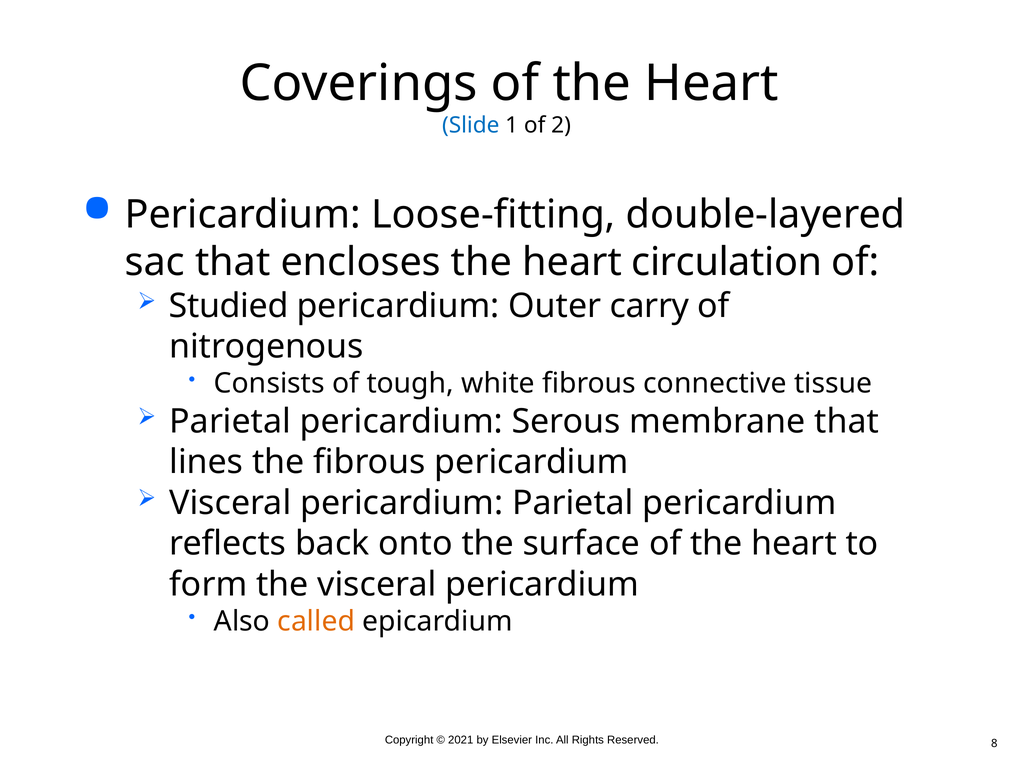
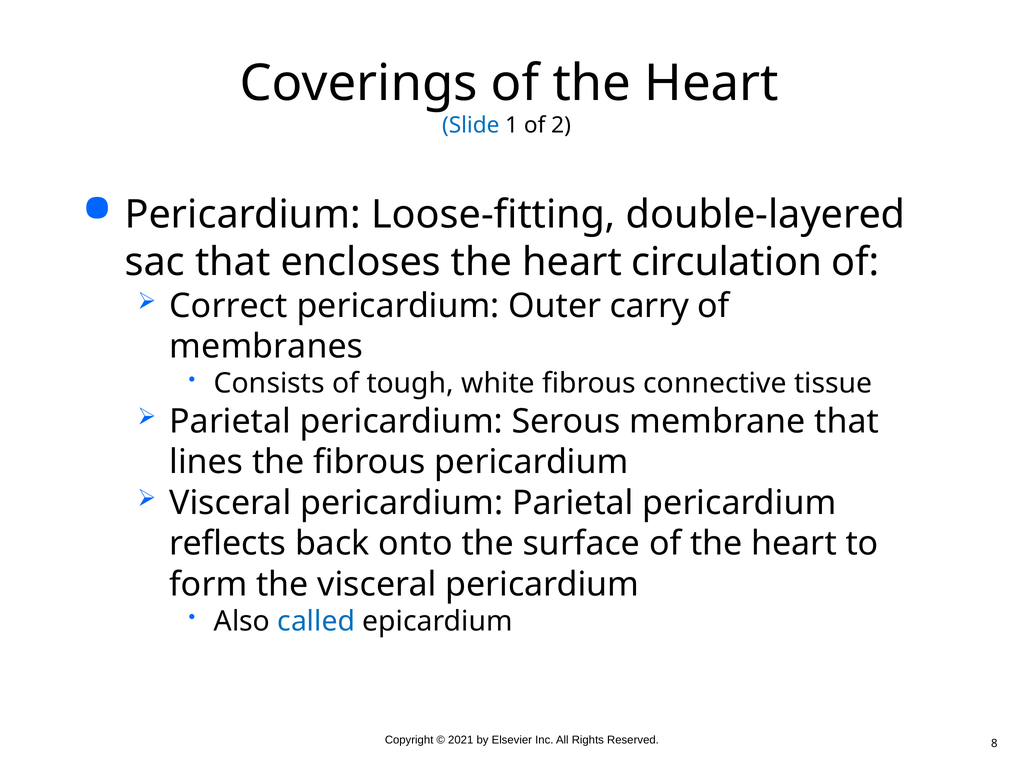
Studied: Studied -> Correct (229, 306)
nitrogenous: nitrogenous -> membranes (266, 347)
called colour: orange -> blue (316, 621)
